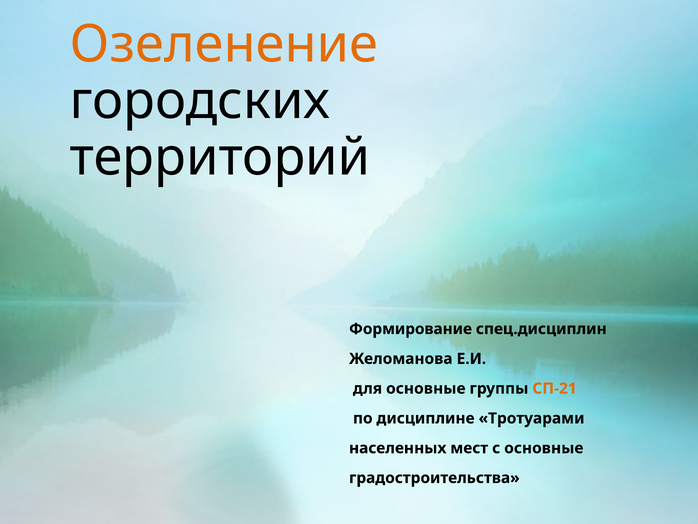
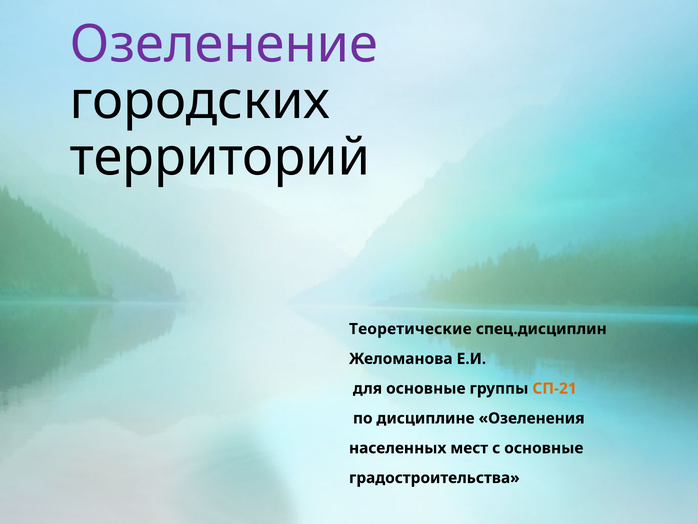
Озеленение colour: orange -> purple (224, 44)
Формирование: Формирование -> Теоретические (410, 329)
Тротуарами: Тротуарами -> Озеленения (532, 418)
